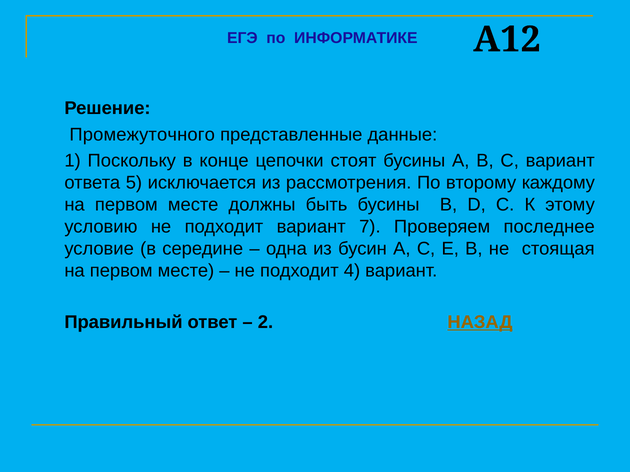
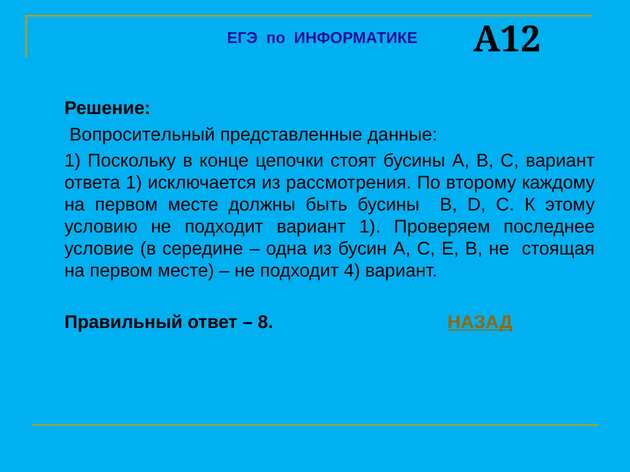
Промежуточного: Промежуточного -> Вопросительный (142, 135)
ответа 5: 5 -> 1 (134, 183)
вариант 7: 7 -> 1 (370, 227)
2: 2 -> 8 (265, 322)
